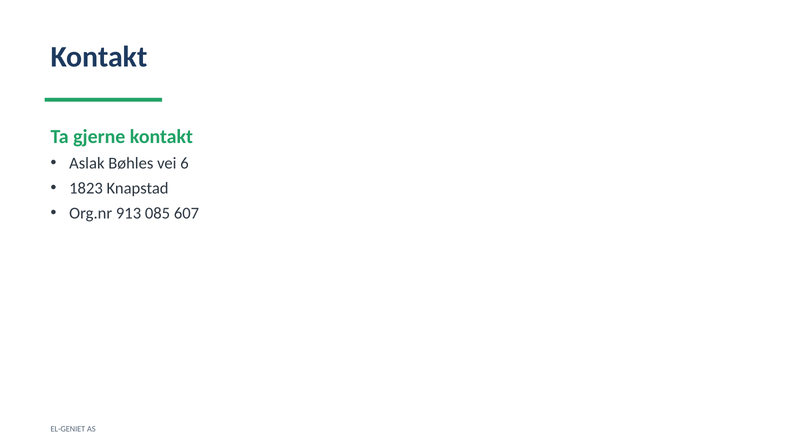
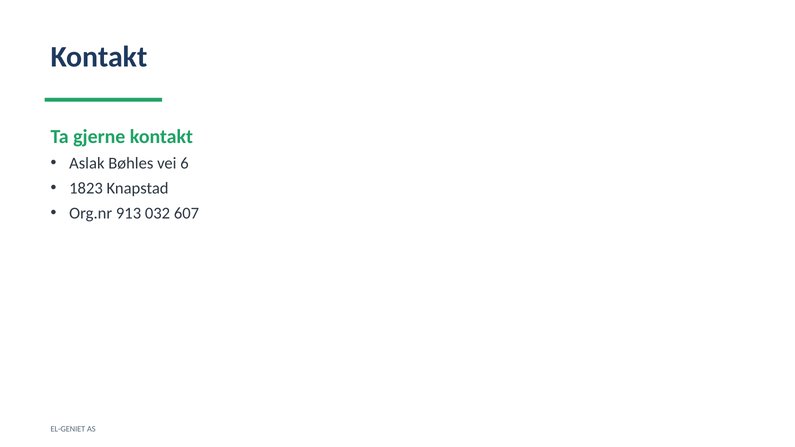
085: 085 -> 032 (157, 213)
